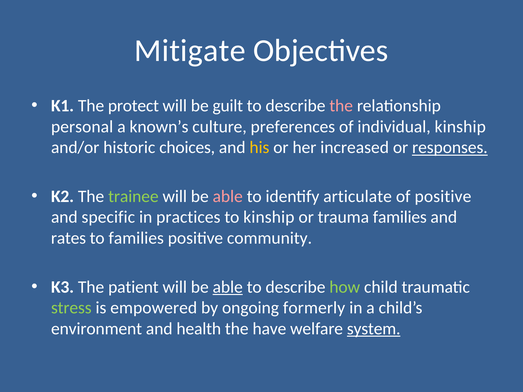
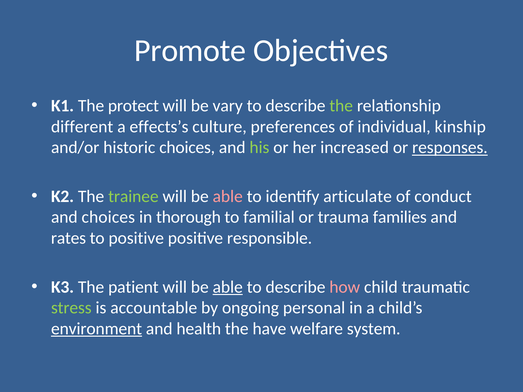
Mitigate: Mitigate -> Promote (190, 51)
guilt: guilt -> vary (228, 106)
the colour: pink -> light green (341, 106)
personal: personal -> different (82, 127)
known’s: known’s -> effects’s (159, 127)
his colour: yellow -> light green (259, 148)
of positive: positive -> conduct (443, 196)
and specific: specific -> choices (108, 217)
practices: practices -> thorough (188, 217)
to kinship: kinship -> familial (269, 217)
to families: families -> positive (136, 238)
community: community -> responsible (270, 238)
how colour: light green -> pink (345, 287)
empowered: empowered -> accountable (154, 308)
formerly: formerly -> personal (314, 308)
environment underline: none -> present (97, 329)
system underline: present -> none (374, 329)
